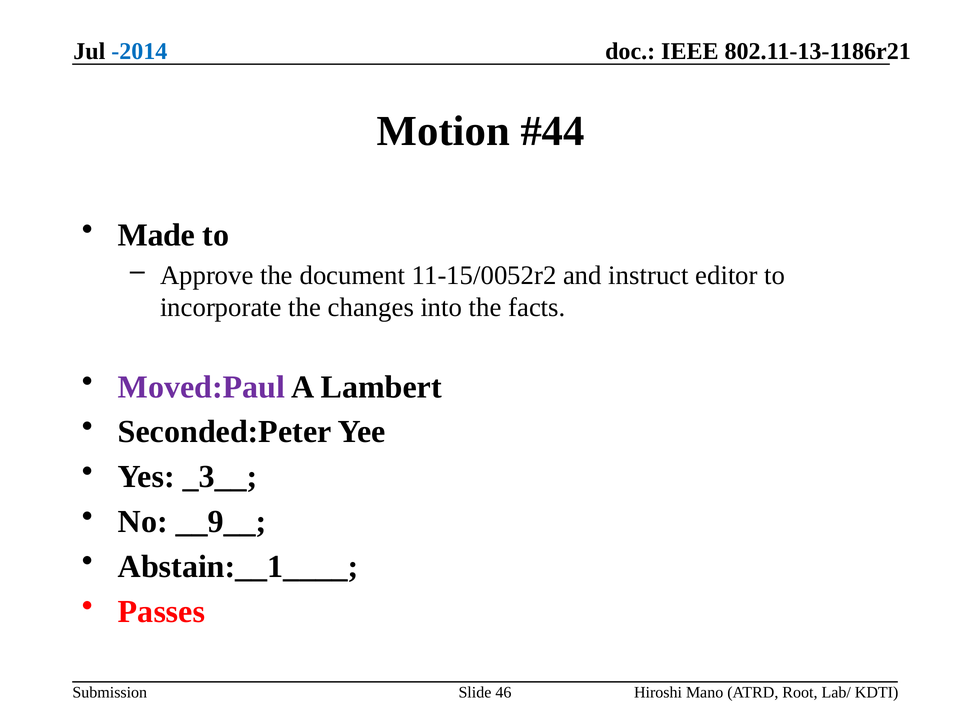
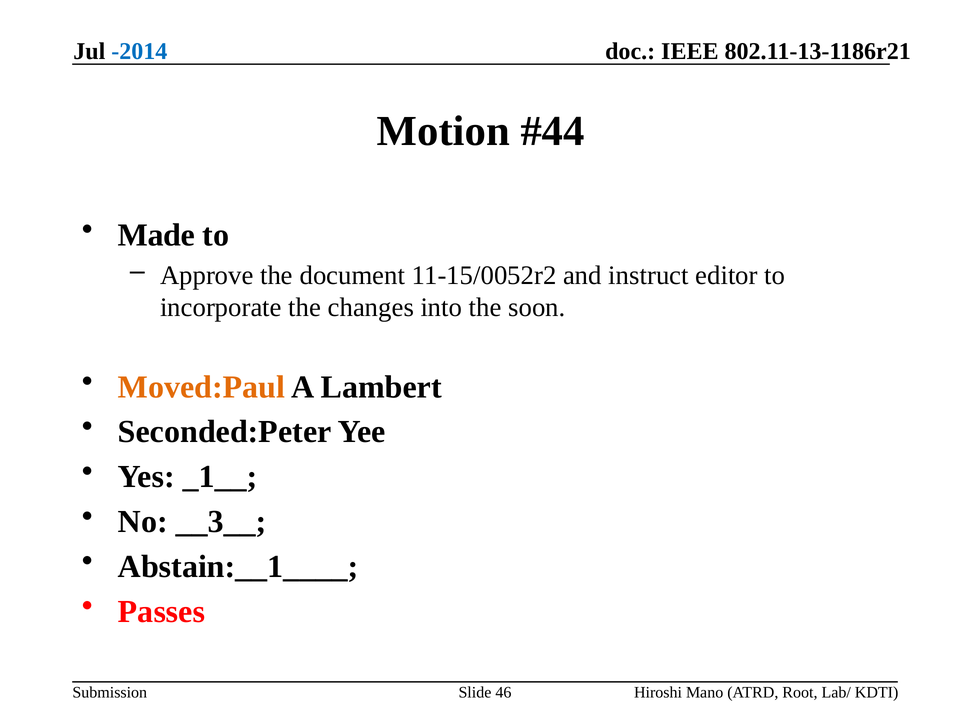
facts: facts -> soon (537, 307)
Moved:Paul colour: purple -> orange (202, 387)
_3__: _3__ -> _1__ (220, 476)
__9__: __9__ -> __3__ (221, 521)
